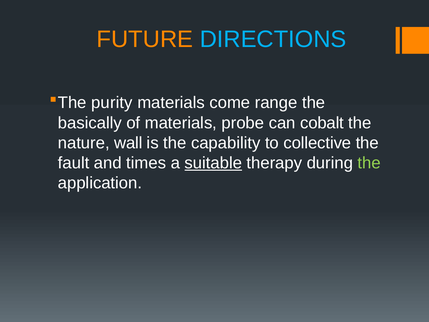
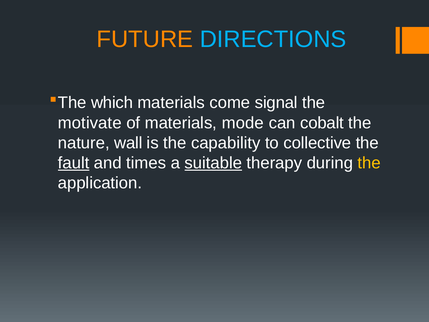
purity: purity -> which (112, 103)
range: range -> signal (276, 103)
basically: basically -> motivate (90, 123)
probe: probe -> mode (243, 123)
fault underline: none -> present (74, 163)
the colour: light green -> yellow (369, 163)
